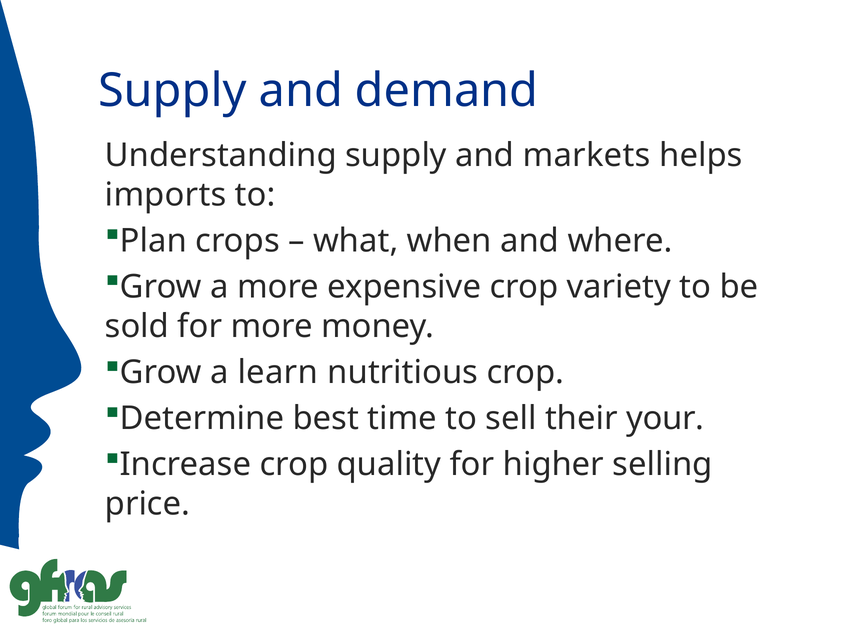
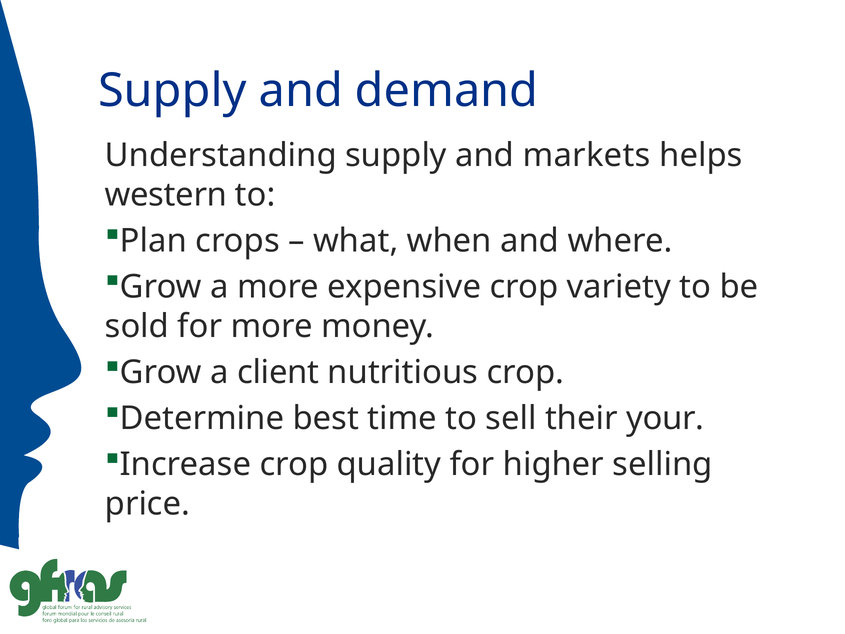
imports: imports -> western (166, 195)
learn: learn -> client (278, 372)
